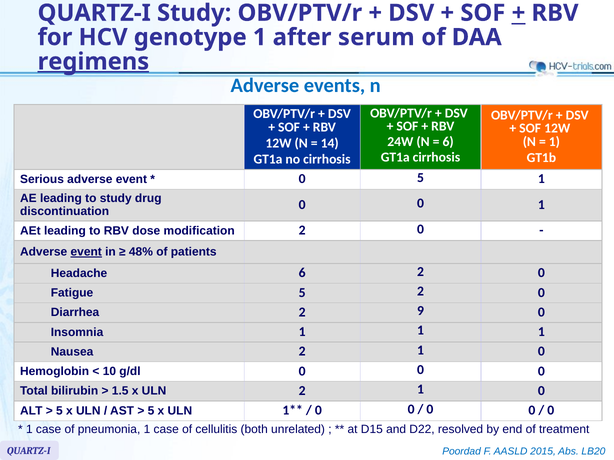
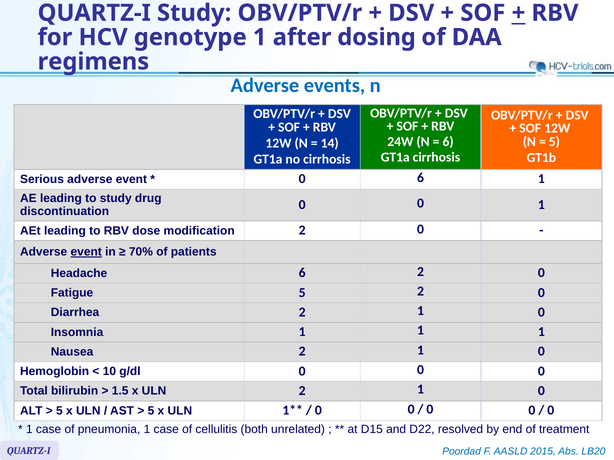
serum: serum -> dosing (377, 37)
regimens underline: present -> none (93, 62)
1: 1 -> 5 (554, 142)
0 5: 5 -> 6 (421, 178)
48%: 48% -> 70% (141, 252)
Diarrhea 2 9: 9 -> 1 (421, 311)
